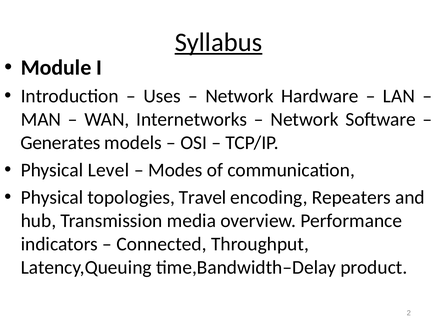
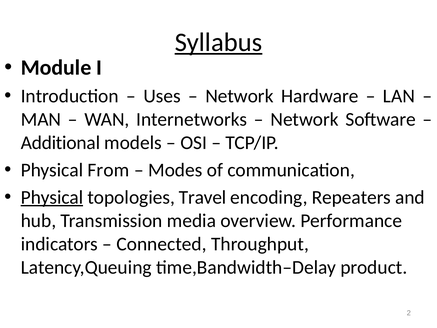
Generates: Generates -> Additional (60, 143)
Level: Level -> From (109, 170)
Physical underline: none -> present (52, 197)
